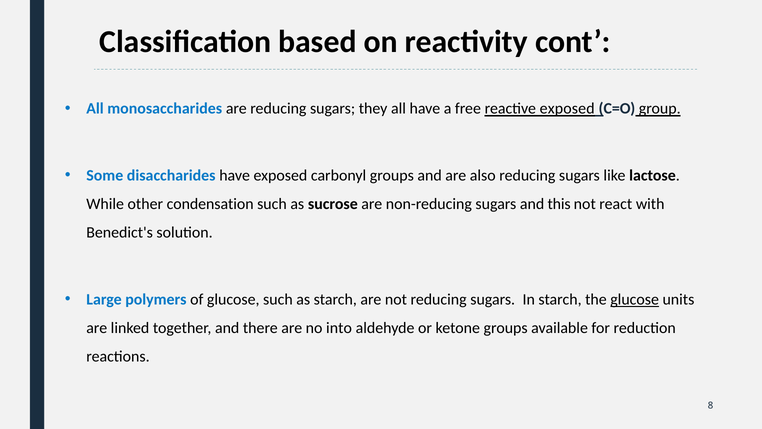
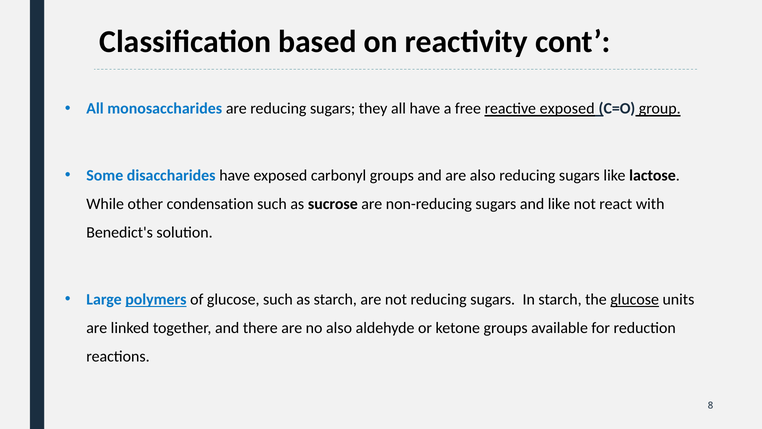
and this: this -> like (559, 204)
polymers underline: none -> present (156, 299)
no into: into -> also (339, 328)
